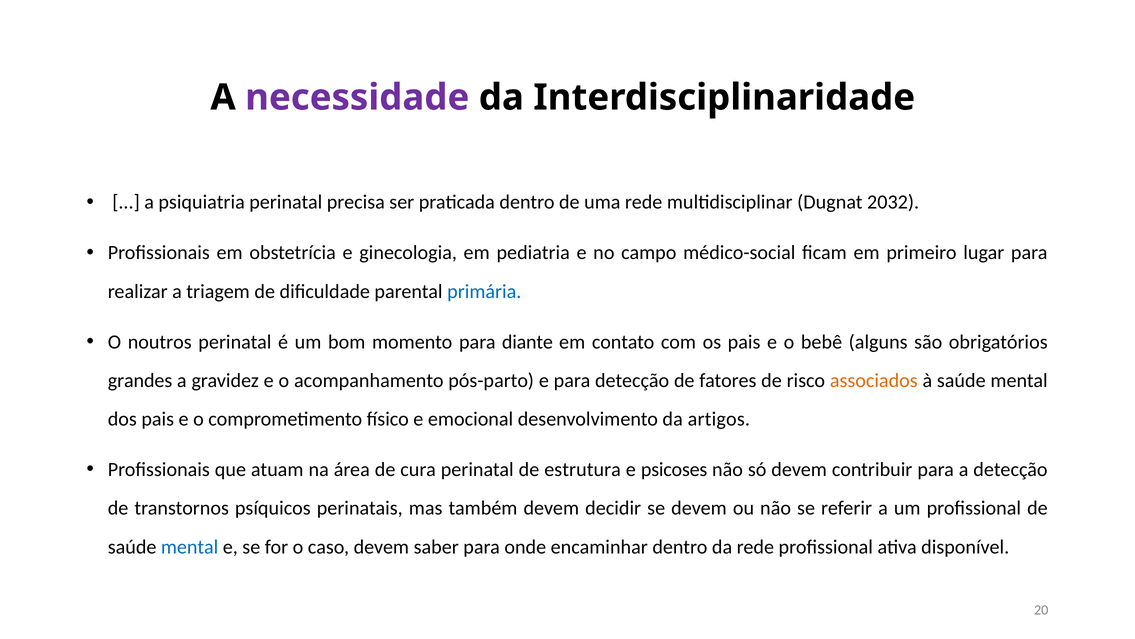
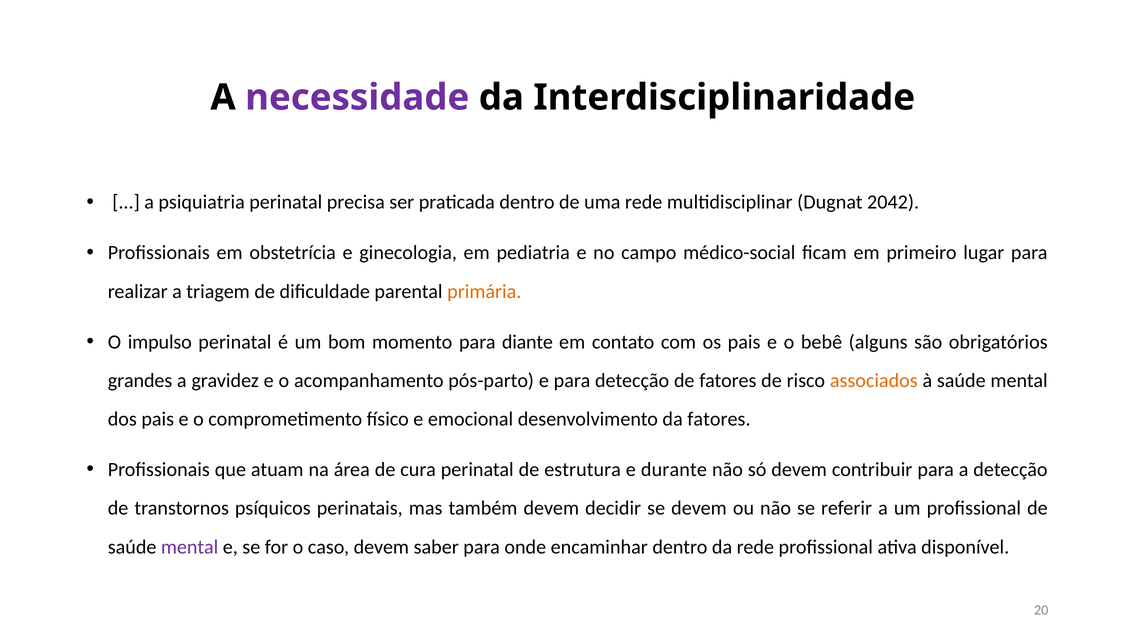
2032: 2032 -> 2042 (893, 202)
primária colour: blue -> orange (484, 291)
noutros: noutros -> impulso (160, 342)
da artigos: artigos -> fatores (719, 419)
psicoses: psicoses -> durante (674, 469)
mental colour: blue -> purple (190, 547)
